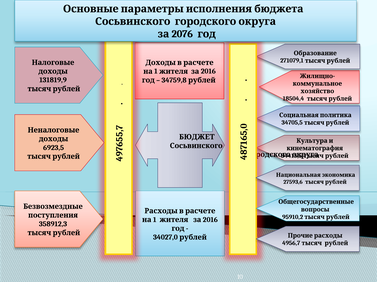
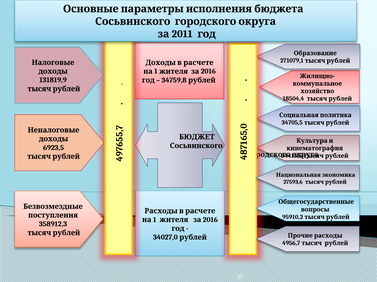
2076: 2076 -> 2011 (182, 34)
